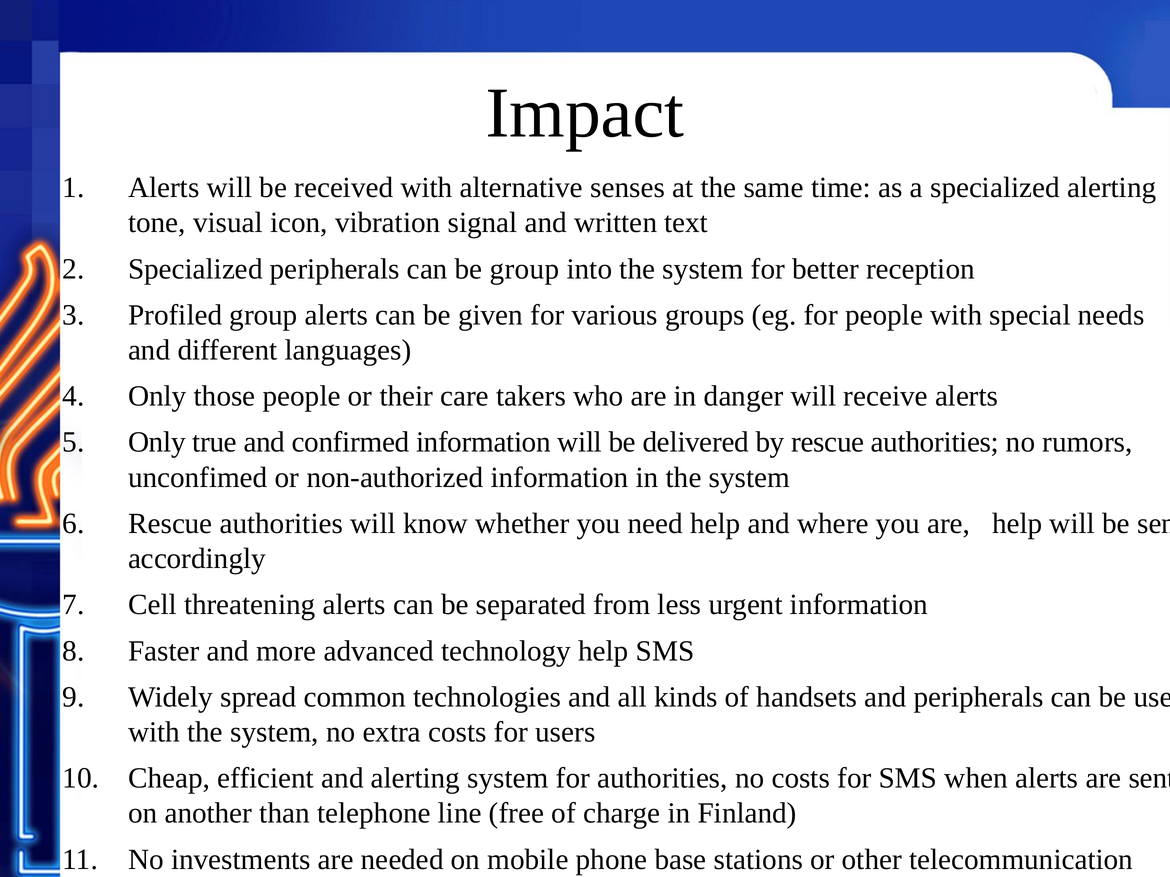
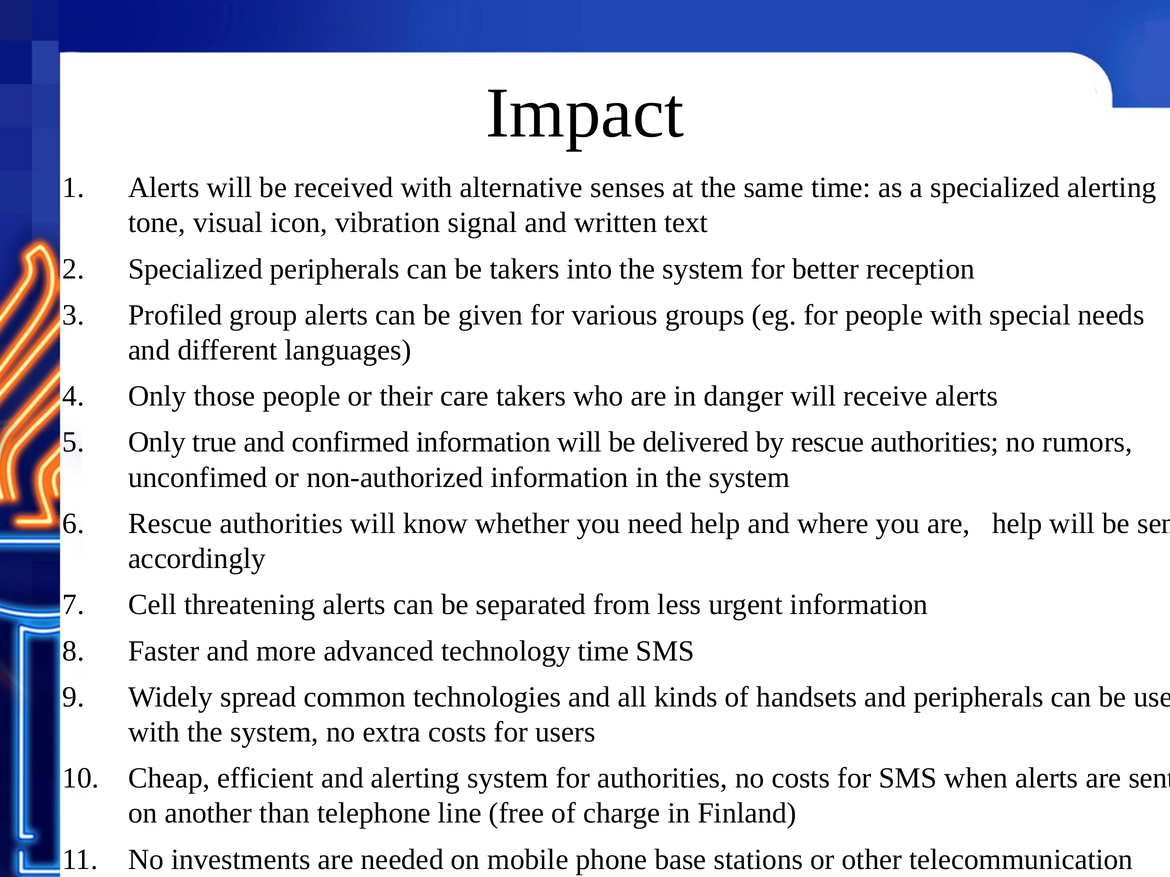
be group: group -> takers (525, 269)
technology help: help -> time (603, 651)
